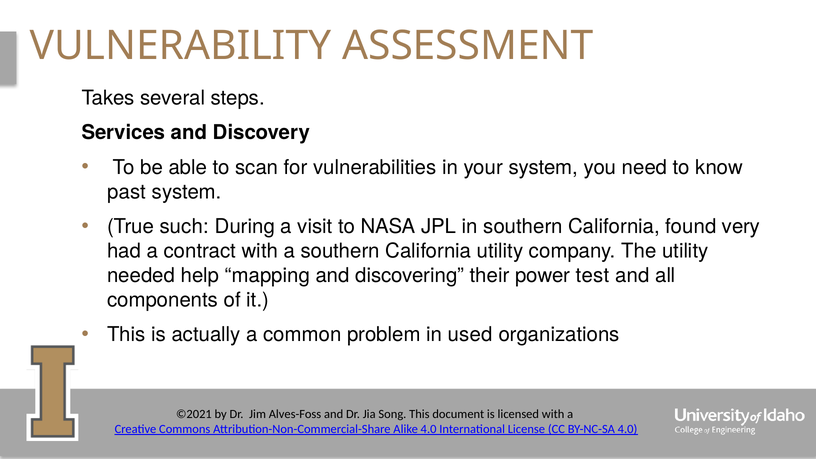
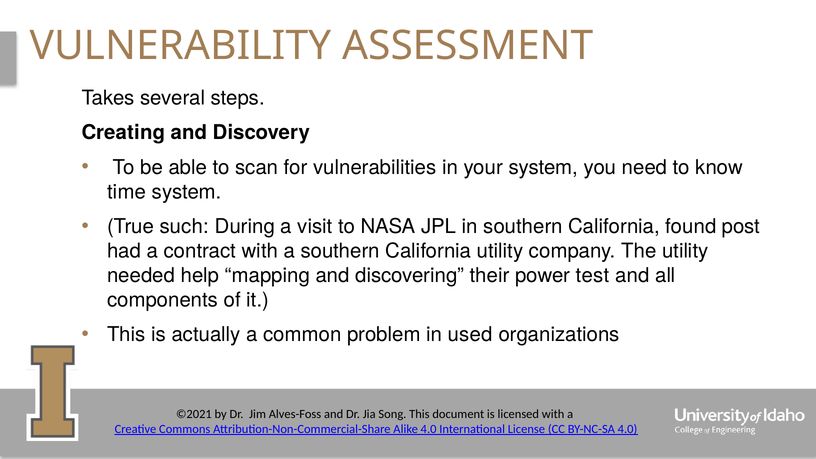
Services: Services -> Creating (123, 133)
past: past -> time (127, 192)
very: very -> post (741, 227)
